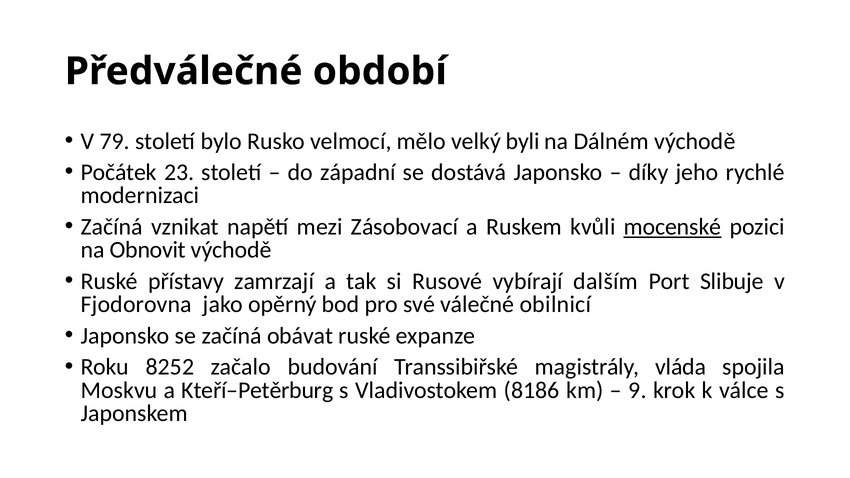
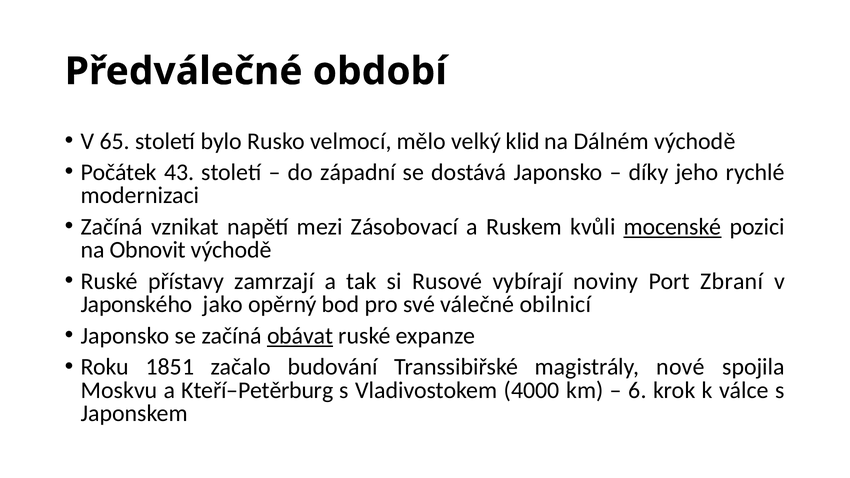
79: 79 -> 65 (115, 141)
byli: byli -> klid (523, 141)
23: 23 -> 43 (179, 172)
dalším: dalším -> noviny (606, 281)
Slibuje: Slibuje -> Zbraní (732, 281)
Fjodorovna: Fjodorovna -> Japonského (137, 305)
obávat underline: none -> present (300, 336)
8252: 8252 -> 1851 (170, 367)
vláda: vláda -> nové (681, 367)
8186: 8186 -> 4000 (532, 390)
9: 9 -> 6 (637, 390)
